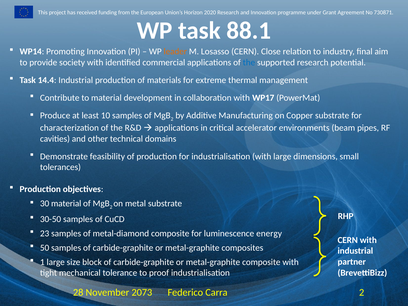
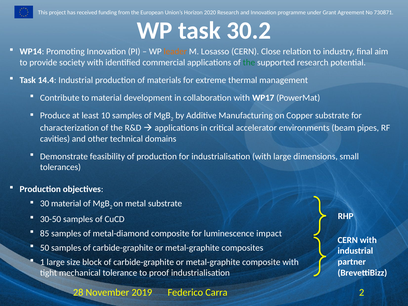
88.1: 88.1 -> 30.2 (249, 30)
the colour: blue -> green (249, 62)
23: 23 -> 85 (45, 233)
energy: energy -> impact (269, 233)
2073: 2073 -> 2019 (142, 292)
